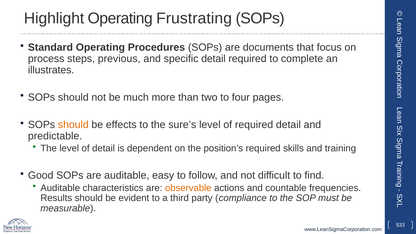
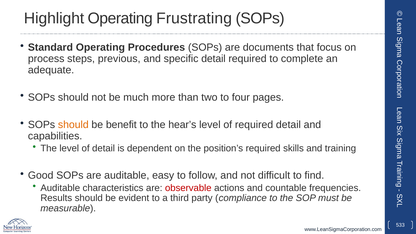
illustrates: illustrates -> adequate (51, 70)
effects: effects -> benefit (121, 125)
sure’s: sure’s -> hear’s (182, 125)
predictable: predictable -> capabilities (55, 136)
observable colour: orange -> red (188, 188)
